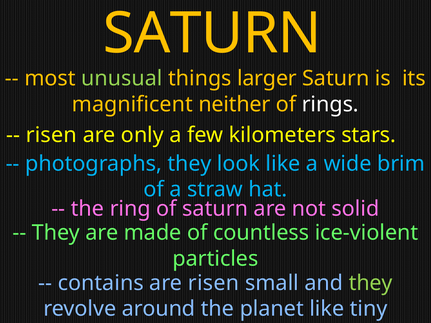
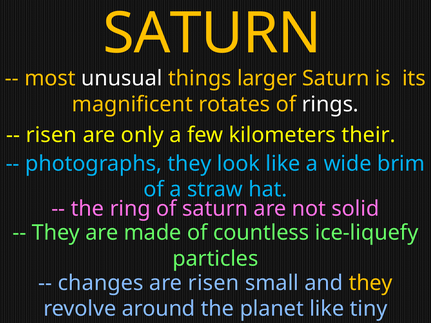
unusual colour: light green -> white (122, 78)
neither: neither -> rotates (234, 104)
stars: stars -> their (369, 135)
ice-violent: ice-violent -> ice-liquefy (367, 233)
contains: contains -> changes (101, 283)
they colour: light green -> yellow (371, 283)
